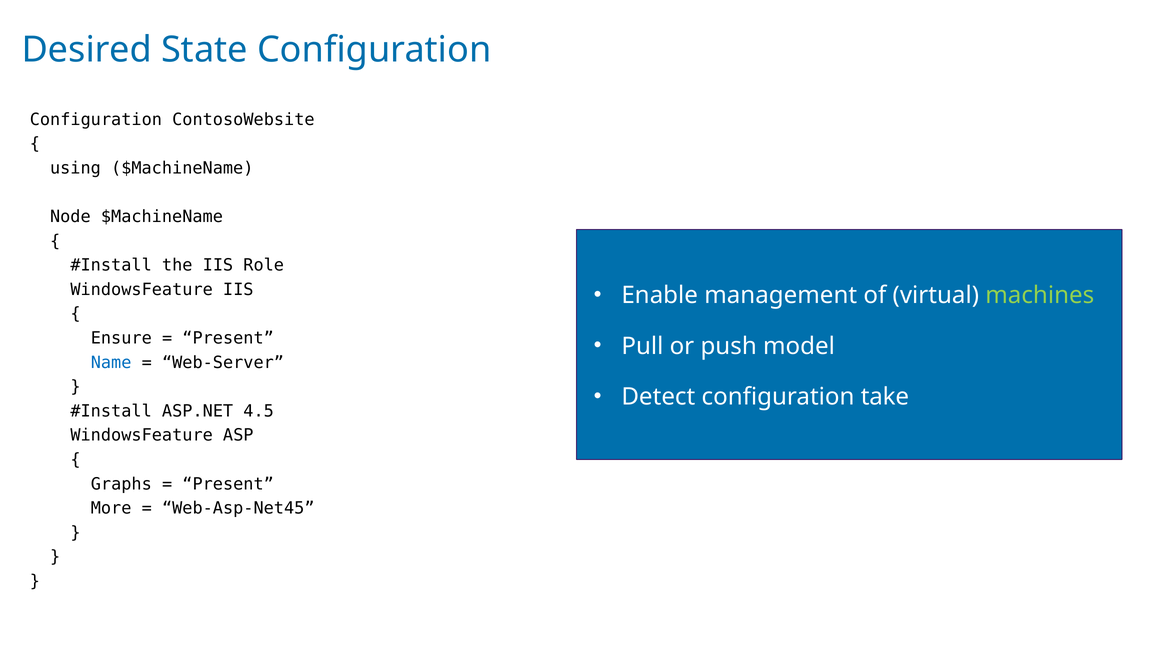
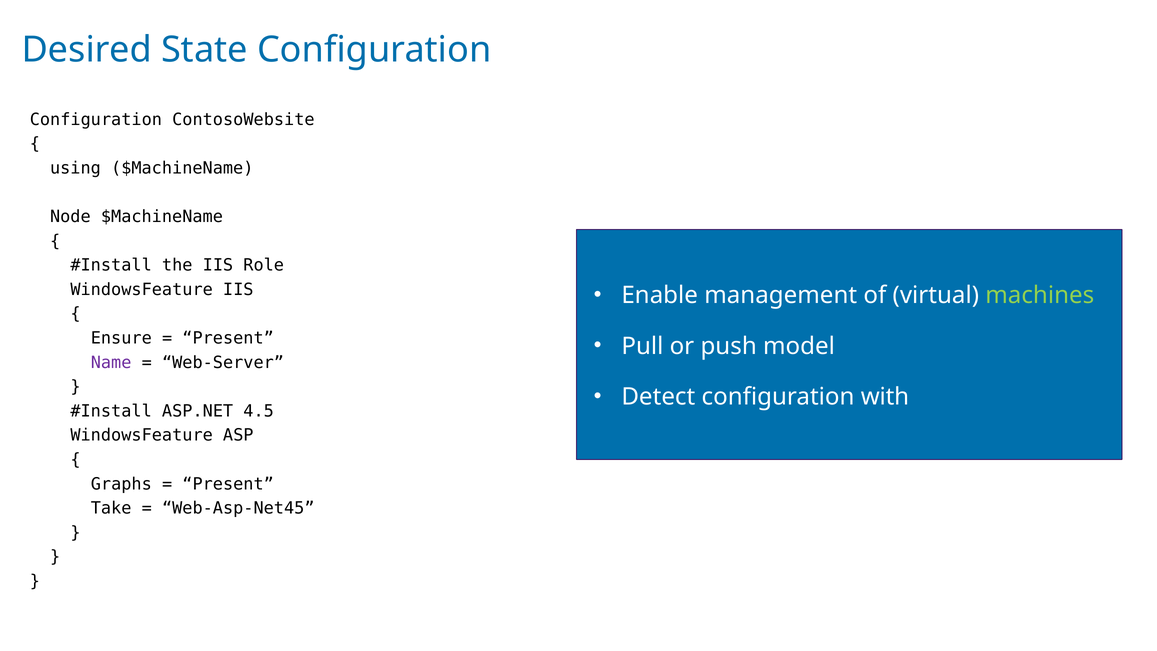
Name colour: blue -> purple (111, 362)
take: take -> with (885, 397)
More: More -> Take (111, 508)
